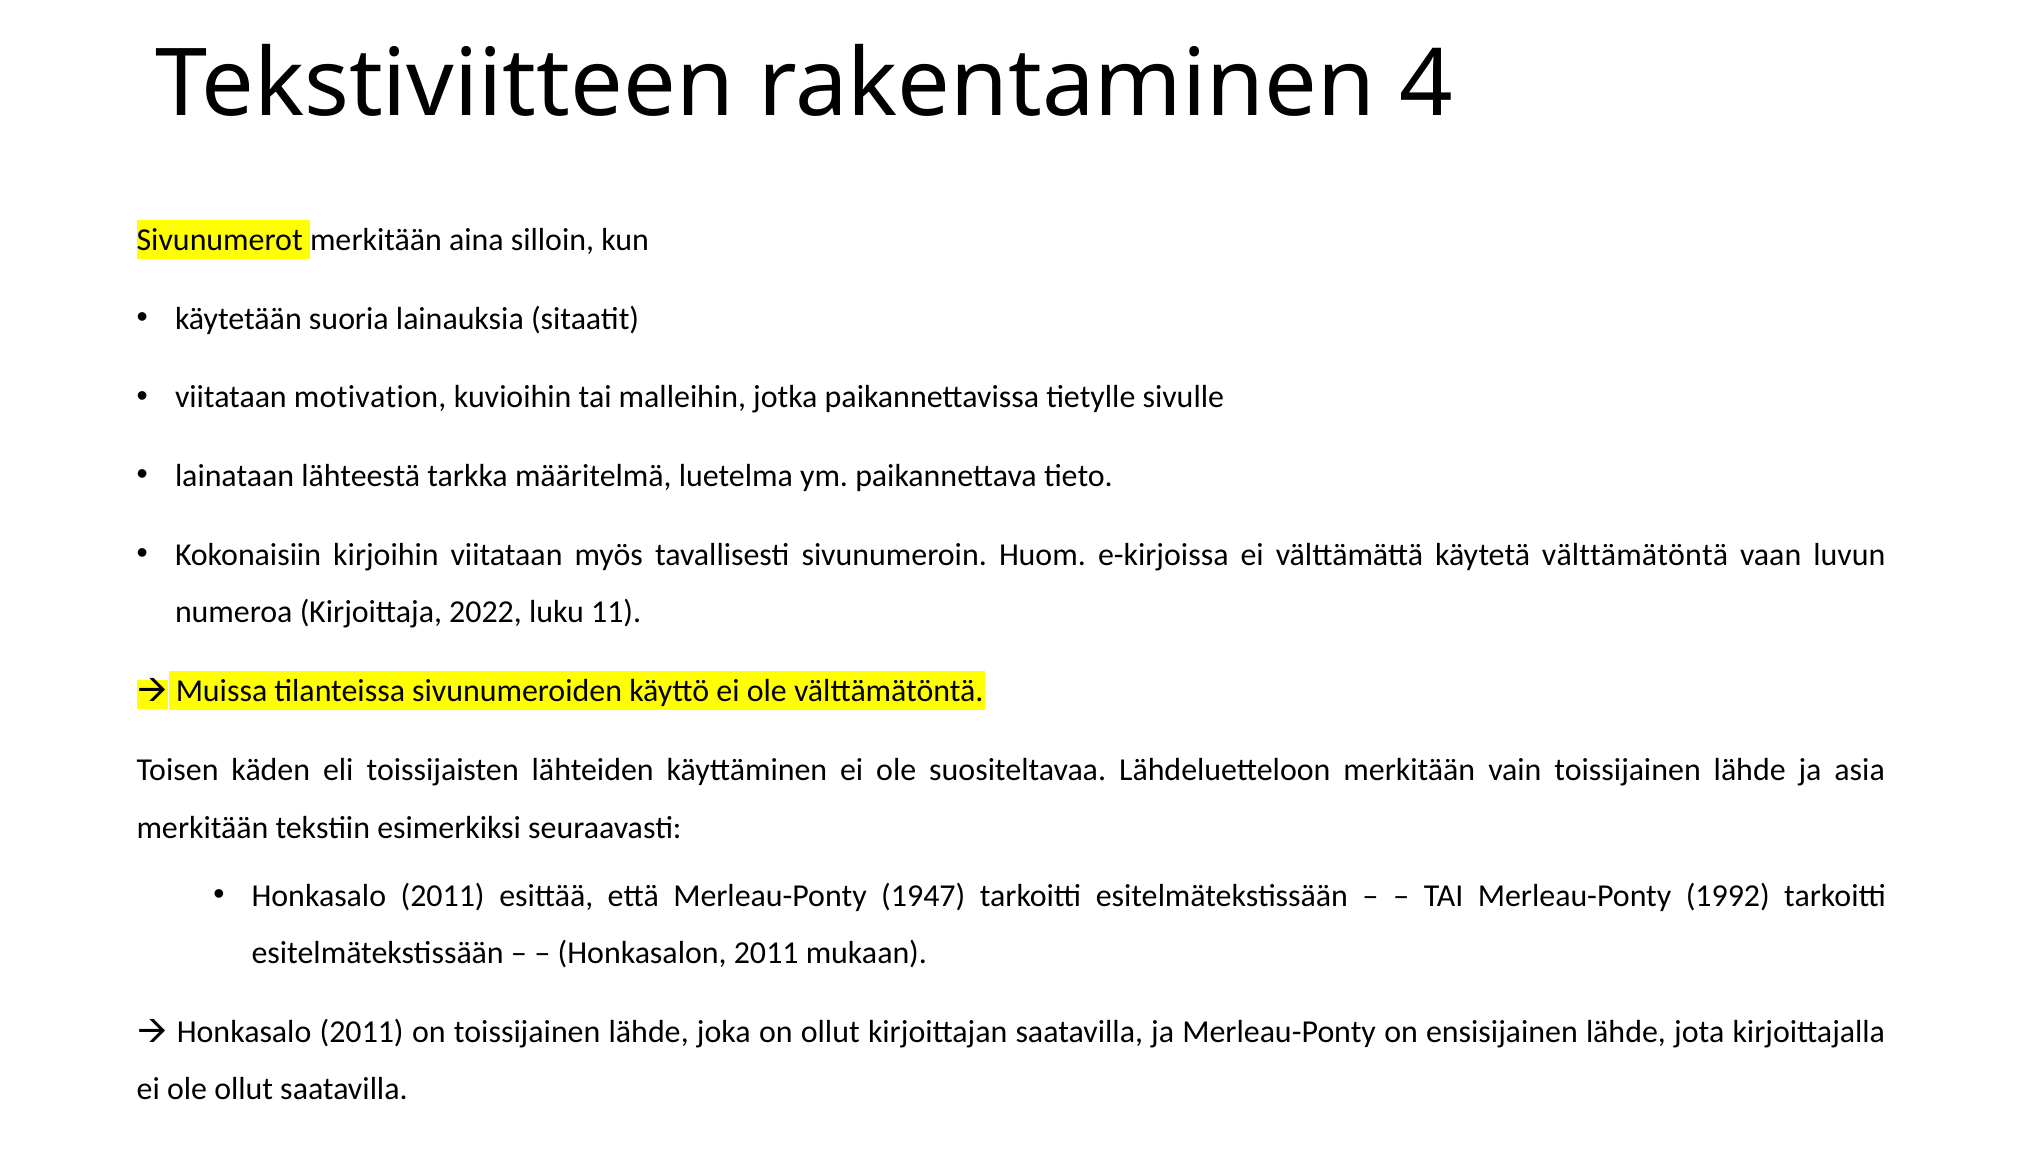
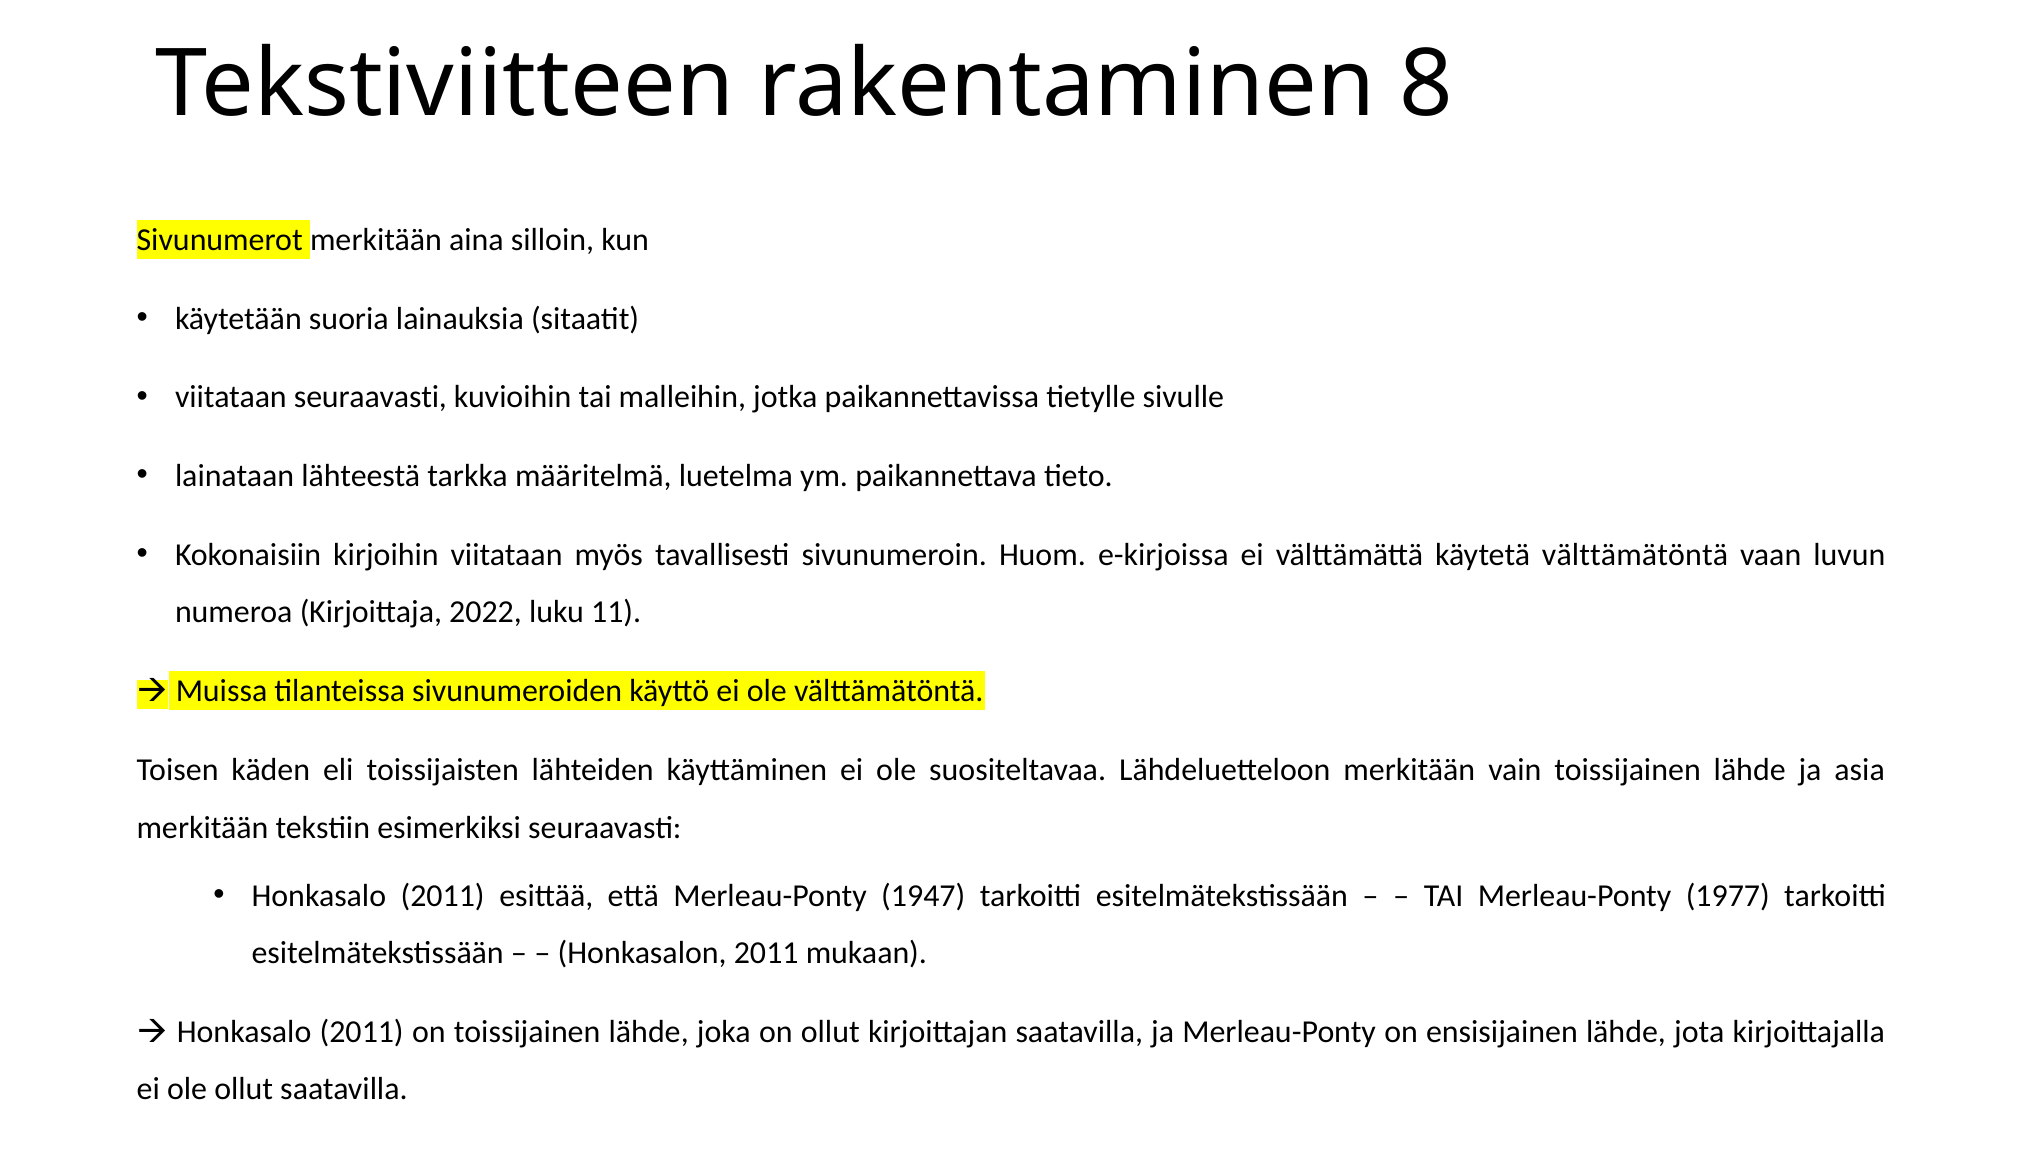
4: 4 -> 8 (1426, 85)
viitataan motivation: motivation -> seuraavasti (370, 397)
1992: 1992 -> 1977 (1728, 895)
